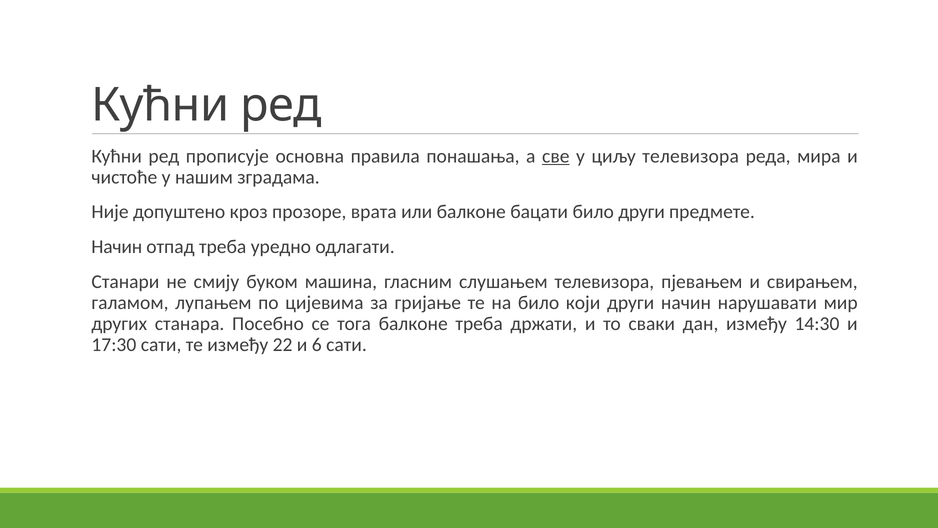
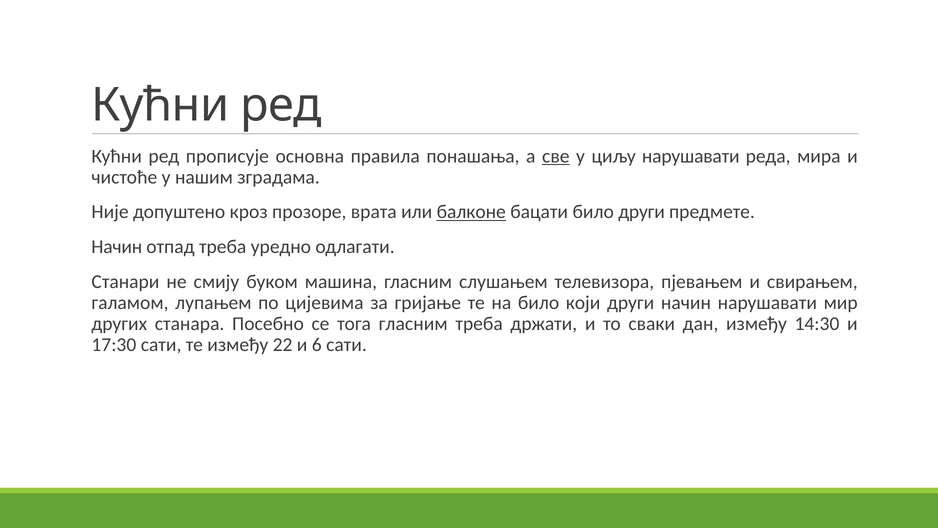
циљу телевизора: телевизора -> нарушавати (691, 156)
балконе underline: none -> present (471, 212)
тога балконе: балконе -> гласним (413, 324)
